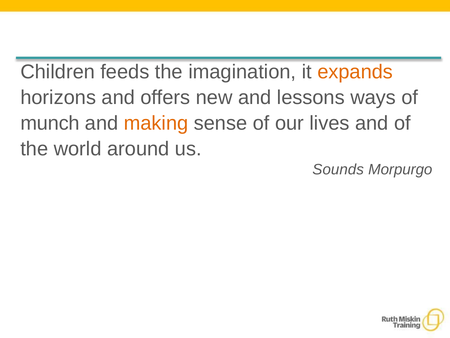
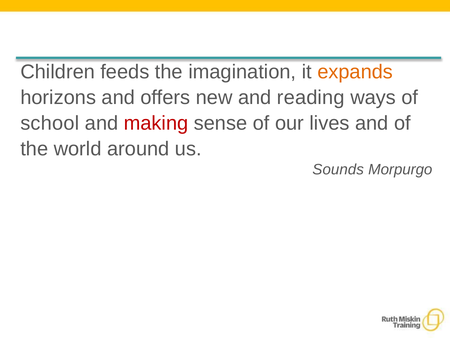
lessons: lessons -> reading (311, 97)
munch: munch -> school (50, 123)
making colour: orange -> red (156, 123)
